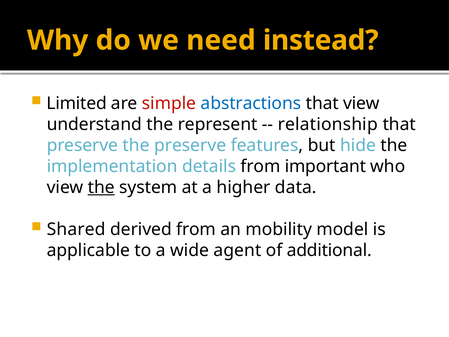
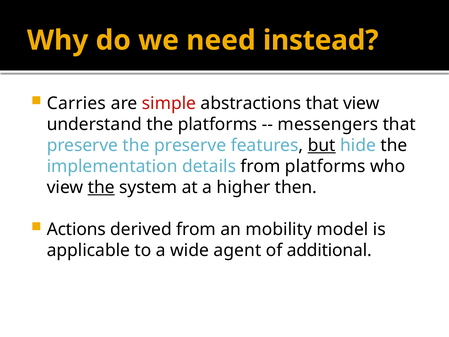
Limited: Limited -> Carries (76, 103)
abstractions colour: blue -> black (251, 103)
the represent: represent -> platforms (218, 124)
relationship: relationship -> messengers (328, 124)
but underline: none -> present (322, 145)
from important: important -> platforms (325, 166)
data: data -> then (296, 187)
Shared: Shared -> Actions (76, 229)
